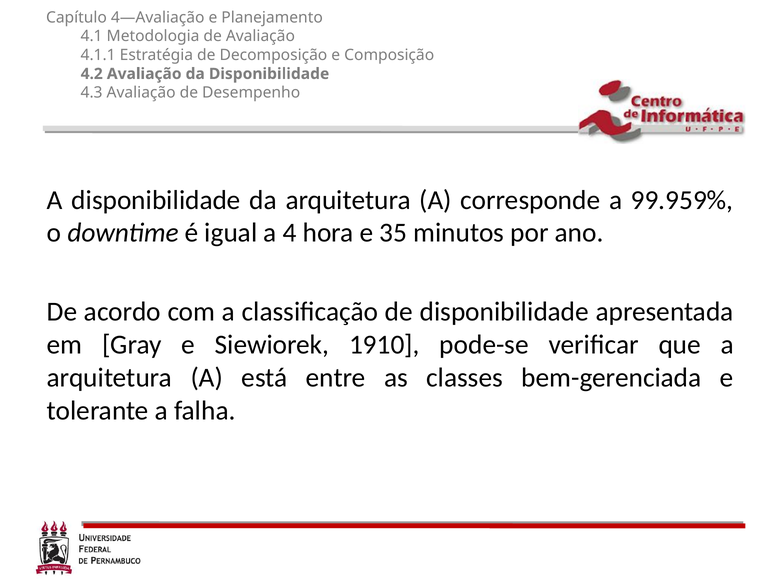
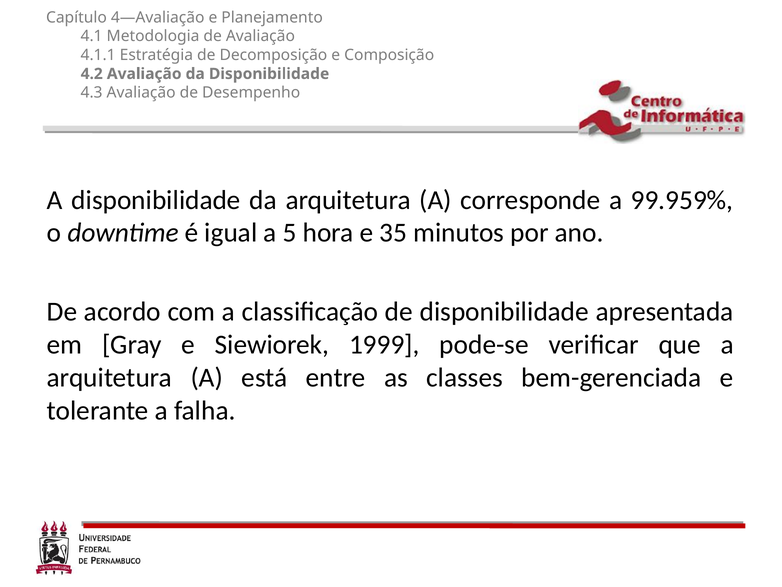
4: 4 -> 5 (290, 233)
1910: 1910 -> 1999 (384, 345)
